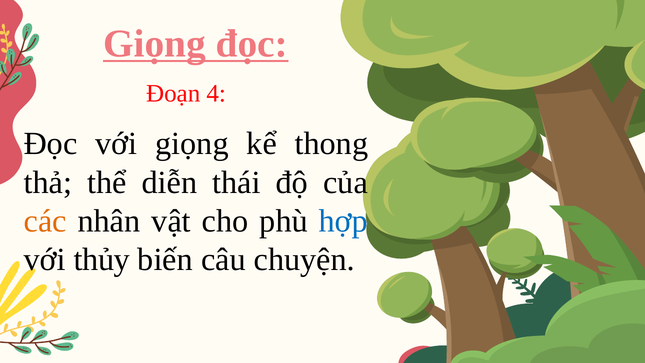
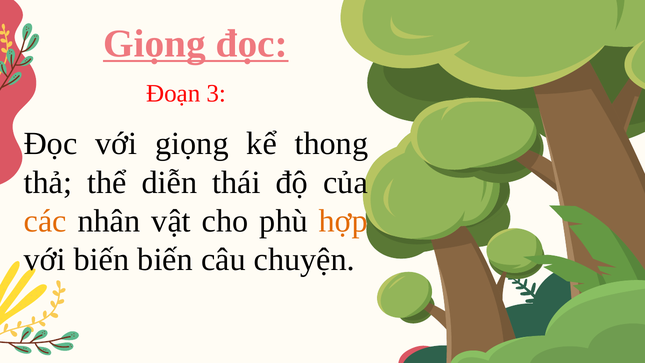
4: 4 -> 3 (216, 93)
hợp colour: blue -> orange (343, 221)
với thủy: thủy -> biến (102, 260)
